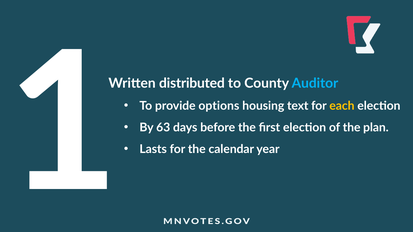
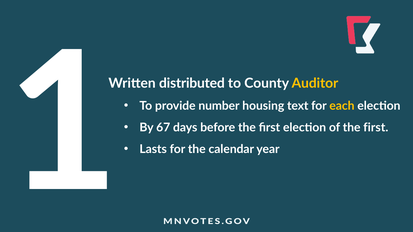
Auditor colour: light blue -> yellow (315, 83)
options: options -> number (219, 106)
63: 63 -> 67 (163, 128)
of the plan: plan -> first (376, 128)
